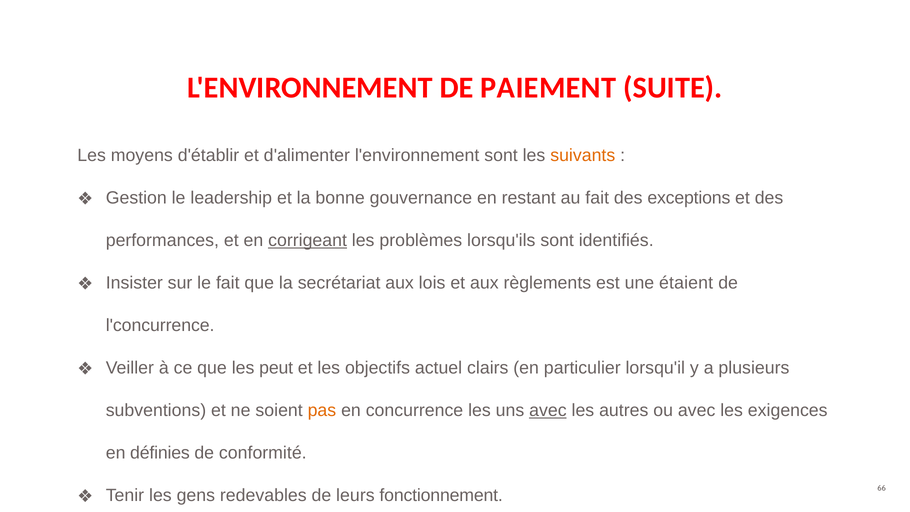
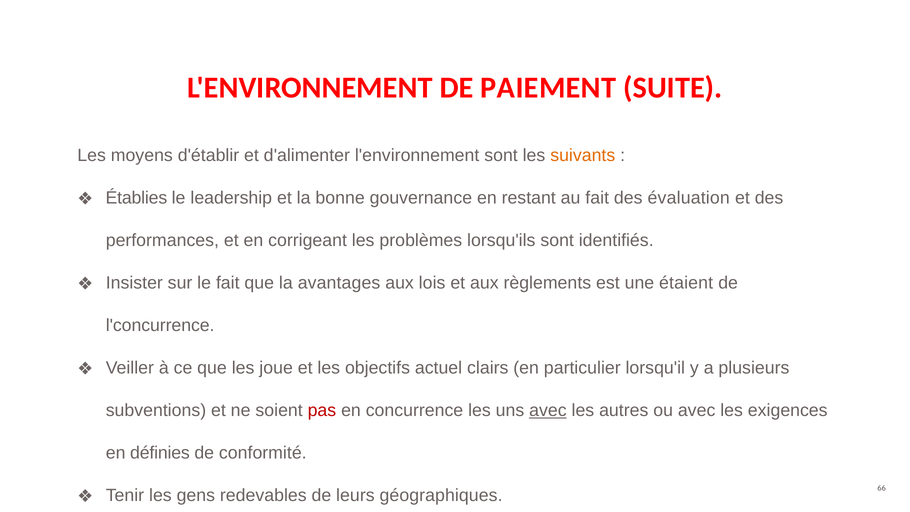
Gestion: Gestion -> Établies (136, 198)
exceptions: exceptions -> évaluation (689, 198)
corrigeant underline: present -> none (308, 240)
secrétariat: secrétariat -> avantages (339, 283)
peut: peut -> joue (276, 368)
pas colour: orange -> red (322, 410)
fonctionnement: fonctionnement -> géographiques (441, 495)
